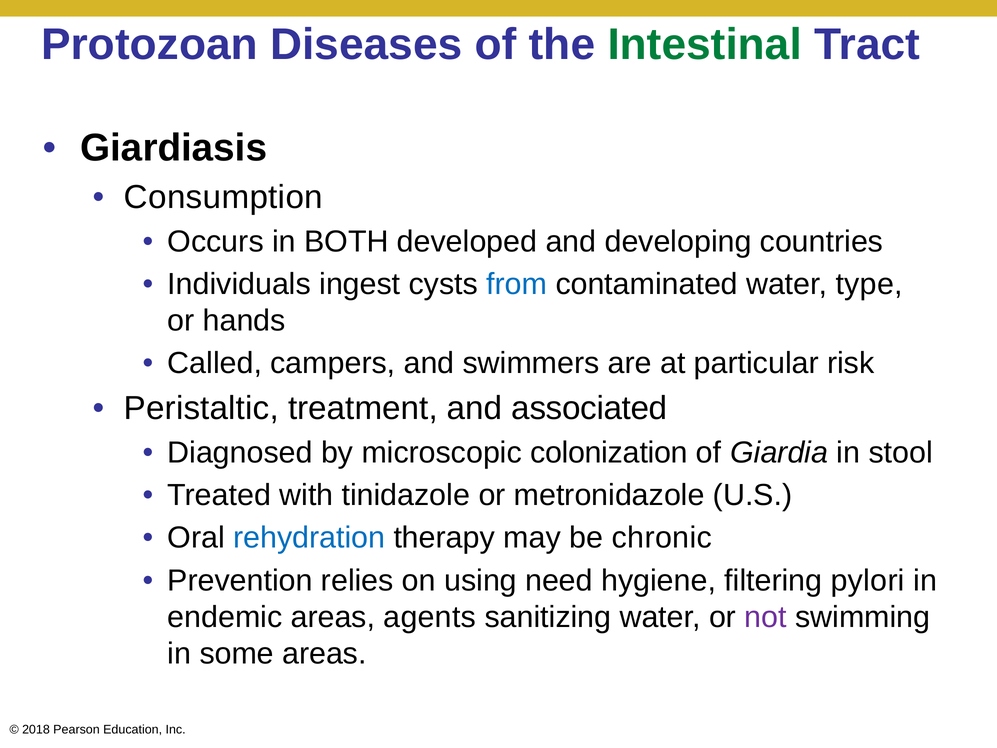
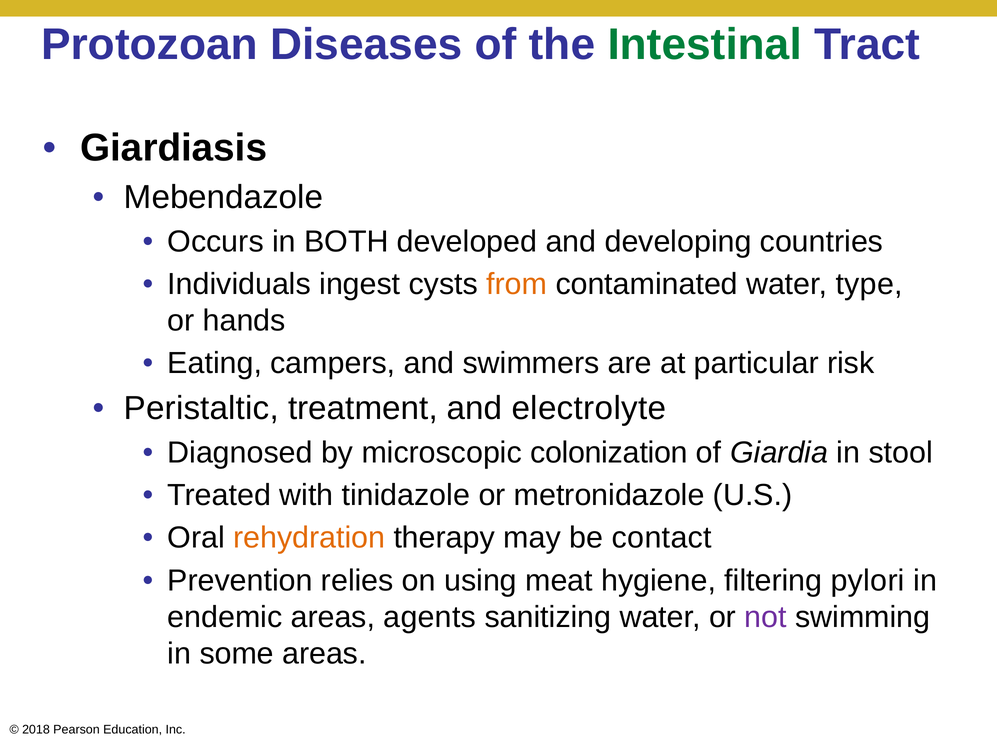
Consumption: Consumption -> Mebendazole (224, 197)
from colour: blue -> orange (517, 284)
Called: Called -> Eating (215, 363)
associated: associated -> electrolyte (589, 408)
rehydration colour: blue -> orange (309, 538)
chronic: chronic -> contact (662, 538)
need: need -> meat (559, 580)
